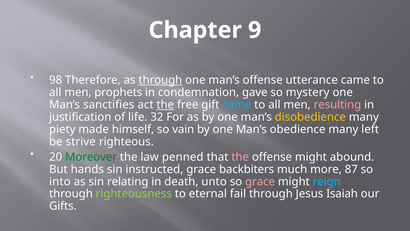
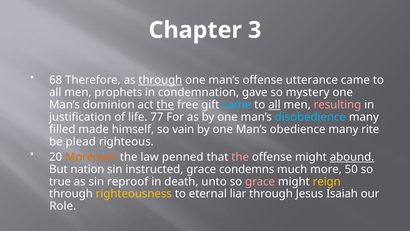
9: 9 -> 3 (255, 30)
98: 98 -> 68 (56, 80)
sanctifies: sanctifies -> dominion (109, 105)
all underline: none -> present (274, 105)
32: 32 -> 77 (157, 117)
disobedience colour: yellow -> light blue (310, 117)
piety: piety -> filled (62, 129)
left: left -> rite (370, 129)
strive: strive -> plead (81, 142)
Moreover colour: green -> orange (91, 157)
abound underline: none -> present (352, 157)
hands: hands -> nation (87, 169)
backbiters: backbiters -> condemns (247, 169)
87: 87 -> 50 (351, 169)
into: into -> true (60, 181)
relating: relating -> reproof (128, 181)
reign colour: light blue -> yellow (327, 181)
righteousness colour: light green -> yellow (134, 194)
fail: fail -> liar (238, 194)
Gifts: Gifts -> Role (63, 206)
